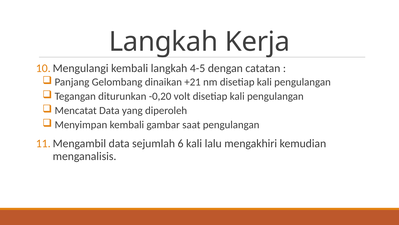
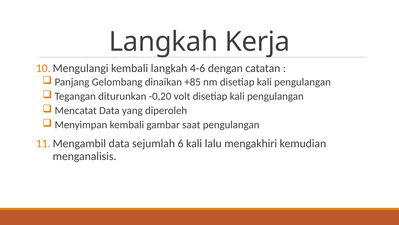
4-5: 4-5 -> 4-6 (198, 68)
+21: +21 -> +85 (193, 82)
